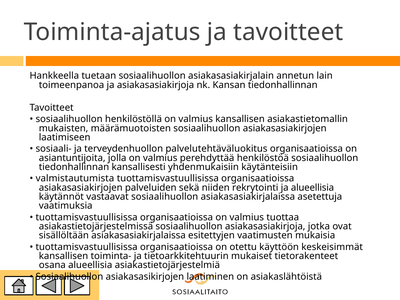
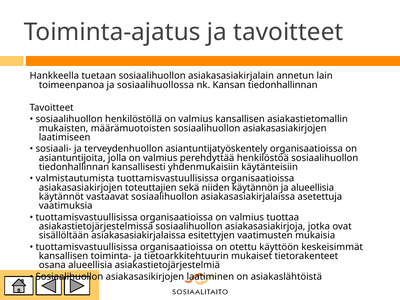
ja asiakasasiakirjoja: asiakasasiakirjoja -> sosiaalihuollossa (155, 85)
palvelutehtäväluokitus: palvelutehtäväluokitus -> asiantuntijatyöskentely (217, 149)
palveluiden: palveluiden -> toteuttajien (151, 188)
rekrytointi: rekrytointi -> käytännön (255, 188)
